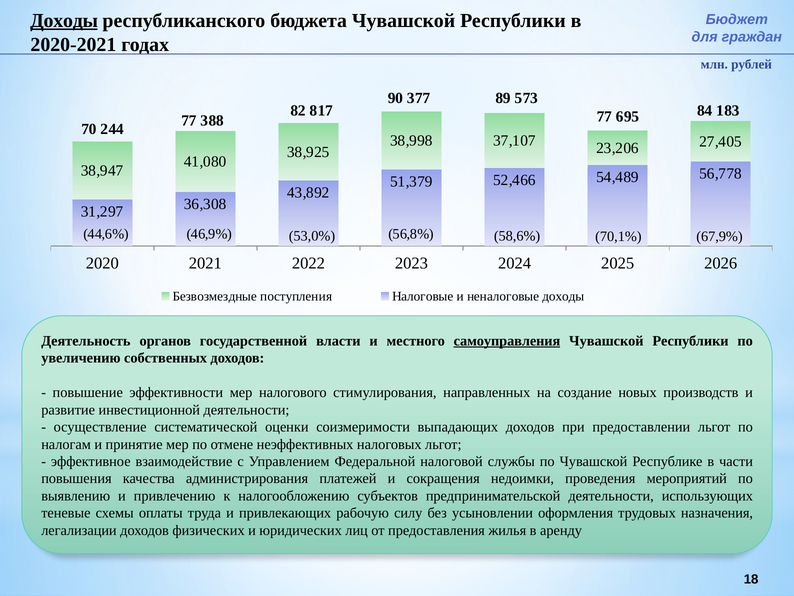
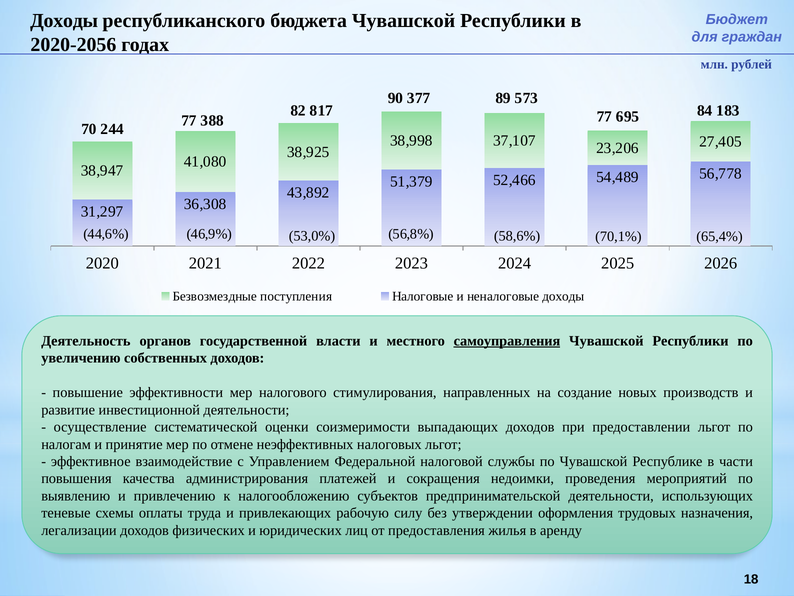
Доходы underline: present -> none (64, 21)
2020-2021: 2020-2021 -> 2020-2056 (73, 45)
67,9%: 67,9% -> 65,4% (719, 236)
усыновлении: усыновлении -> утверждении (492, 513)
